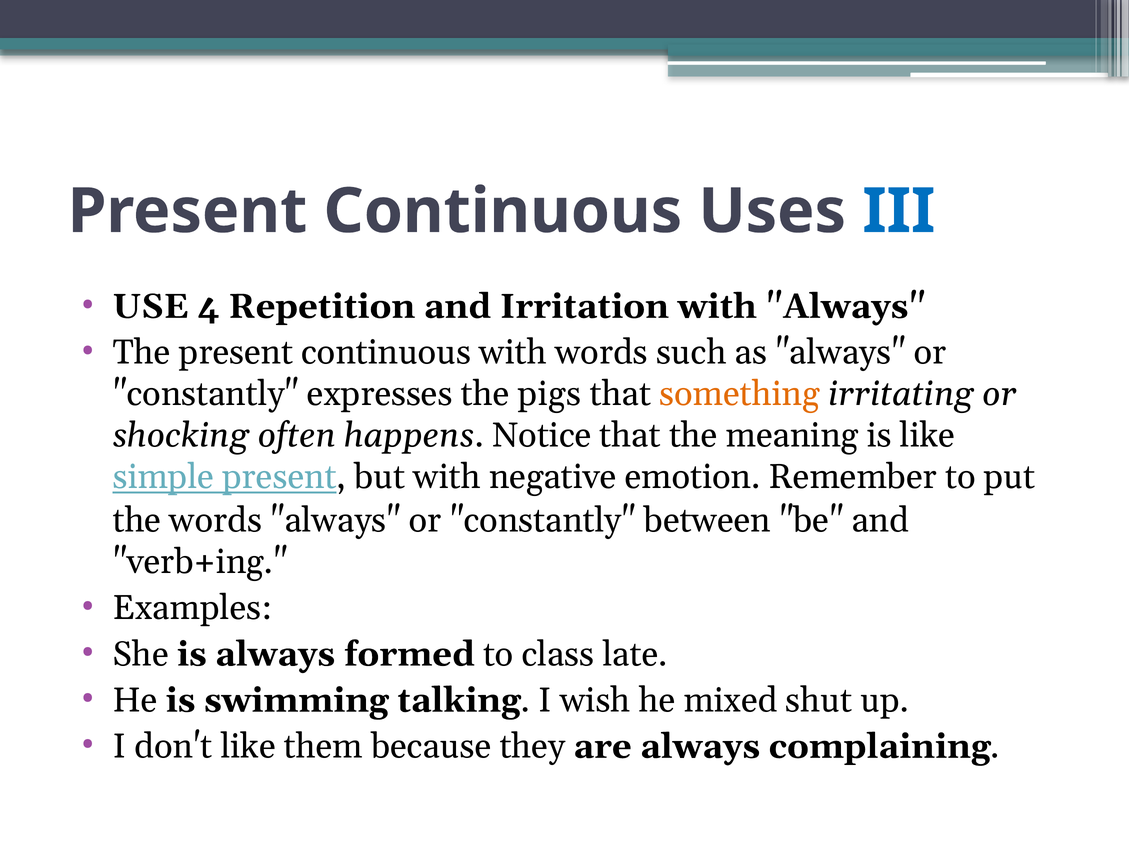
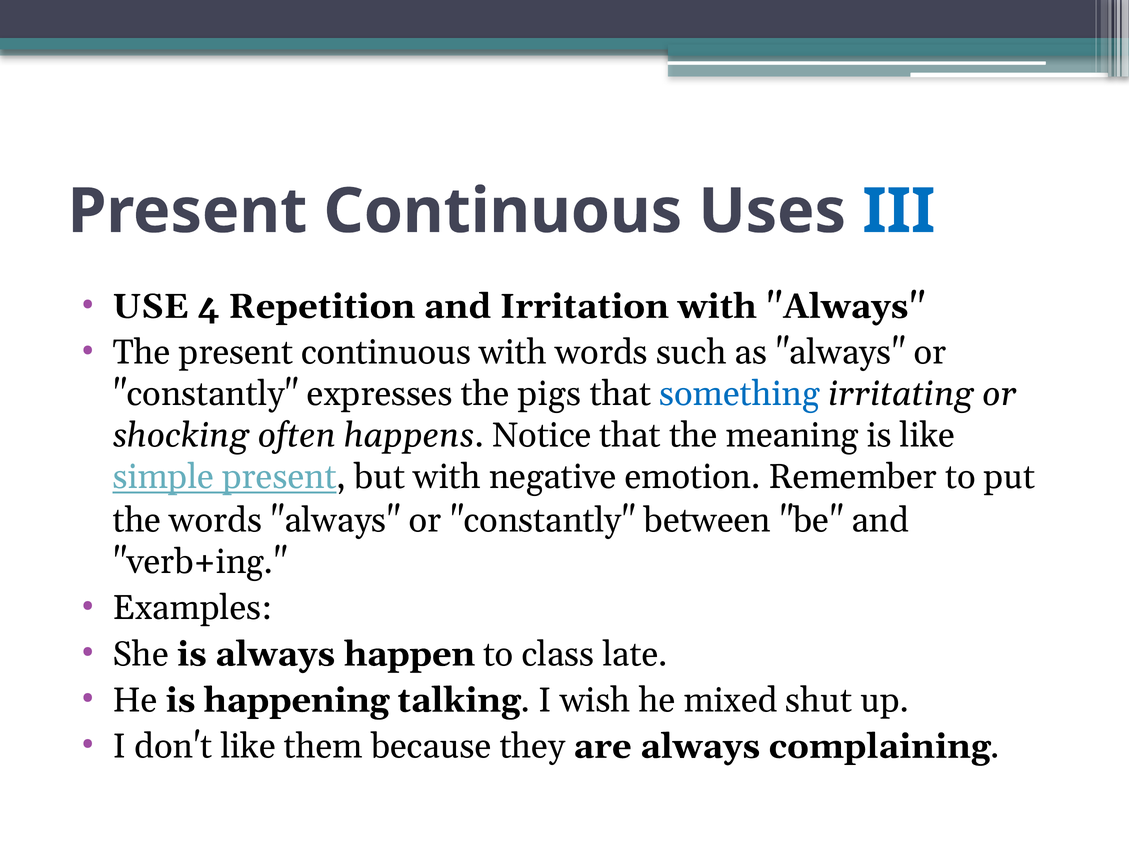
something colour: orange -> blue (739, 394)
formed: formed -> happen (410, 654)
swimming: swimming -> happening (297, 700)
